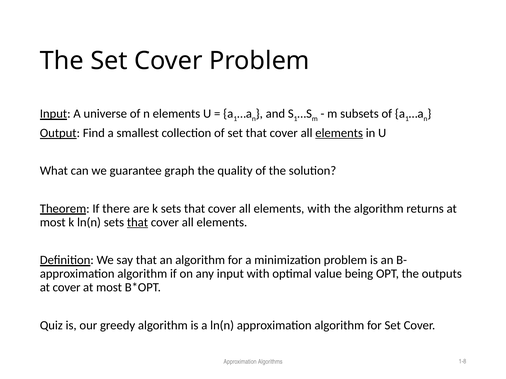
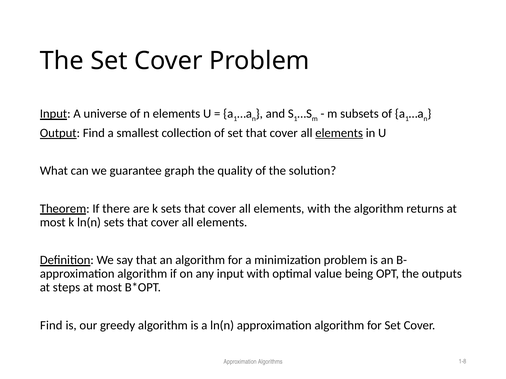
that underline: present -> none (137, 223)
at cover: cover -> steps (67, 288)
Quiz: Quiz -> Find (51, 326)
